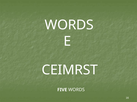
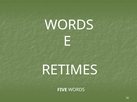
CEIMRST: CEIMRST -> RETIMES (70, 70)
